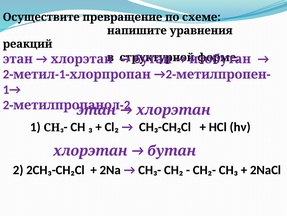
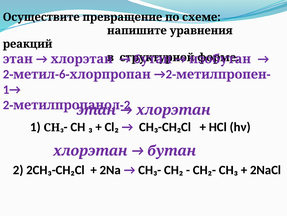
1: 1 -> 6 (62, 74)
